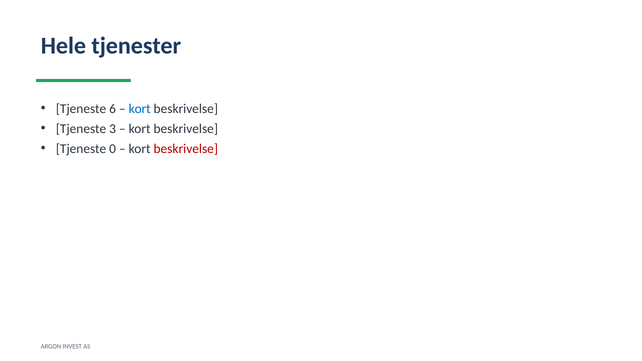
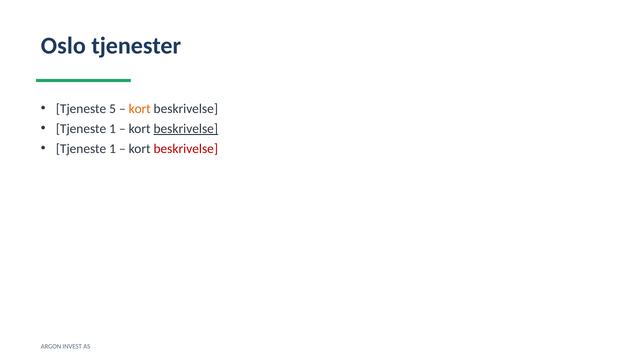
Hele: Hele -> Oslo (63, 46)
6: 6 -> 5 (113, 109)
kort colour: blue -> orange (140, 109)
3: 3 -> 1 (113, 129)
beskrivelse underline: none -> present (186, 129)
0: 0 -> 1 (113, 149)
